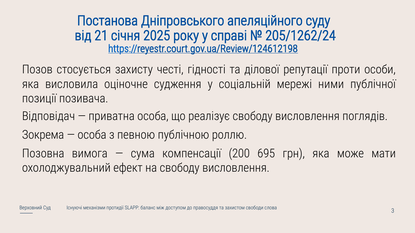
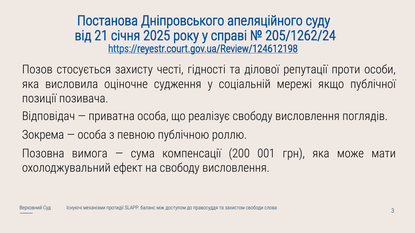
ними: ними -> якщо (331, 84)
695: 695 -> 001 (266, 154)
